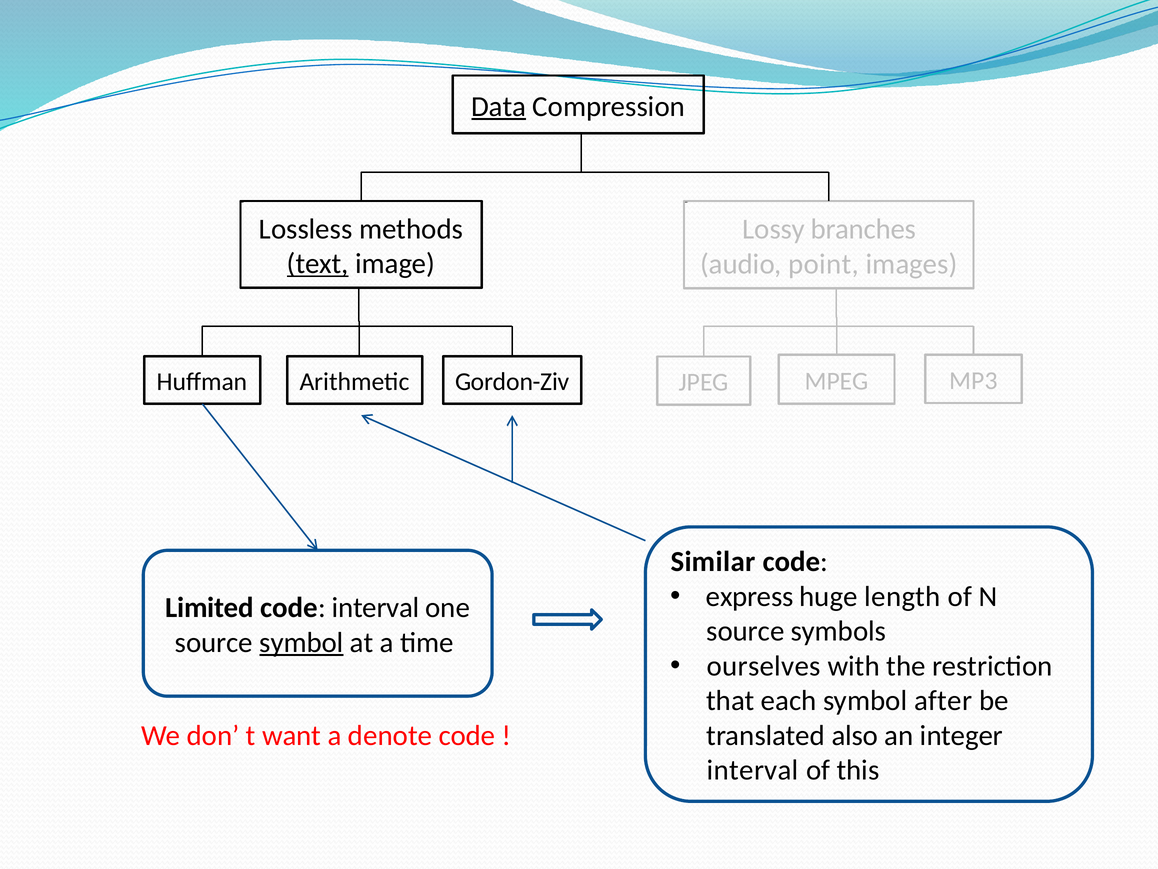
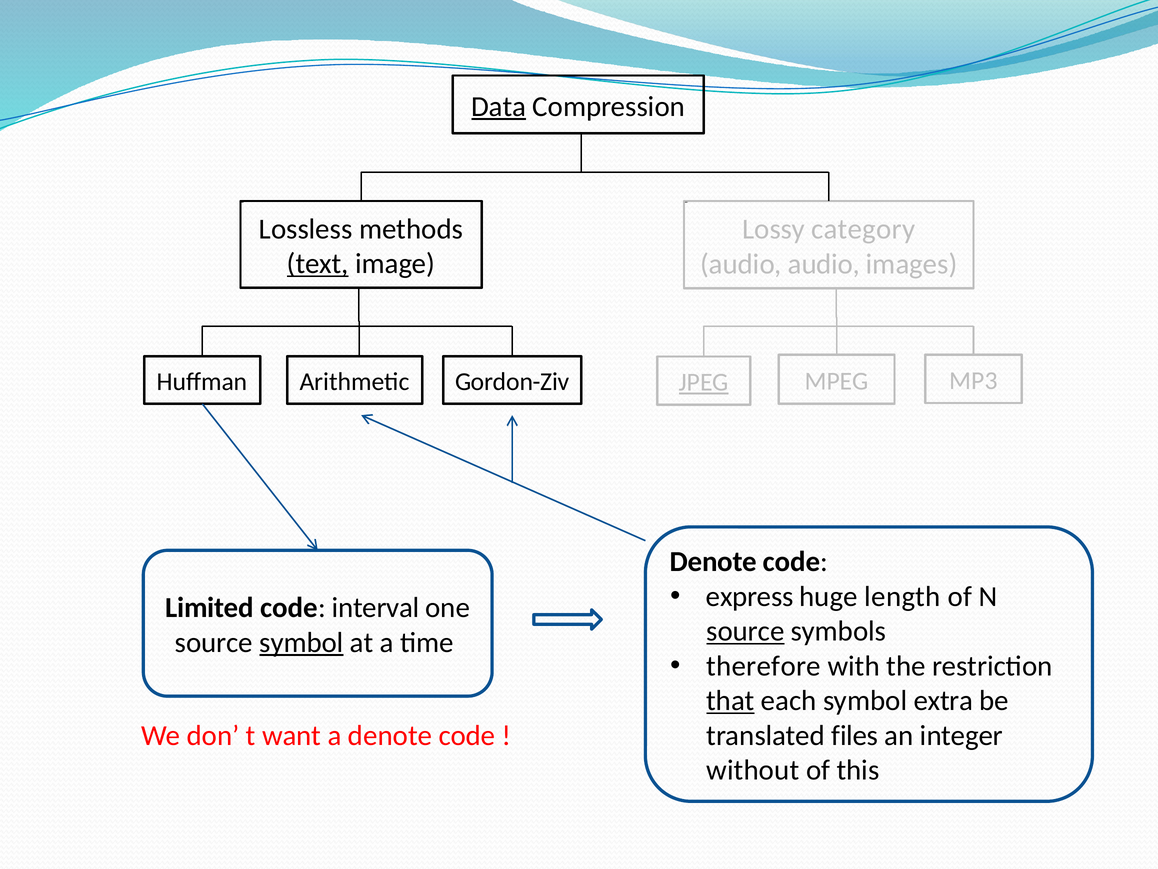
branches: branches -> category (863, 229)
audio point: point -> audio (824, 264)
JPEG underline: none -> present (704, 382)
Similar: Similar -> Denote (713, 562)
source underline: none -> present (745, 631)
ourselves: ourselves -> therefore (764, 666)
that underline: none -> present (730, 700)
after: after -> extra (943, 700)
also: also -> files (855, 735)
interval: interval -> without (753, 770)
